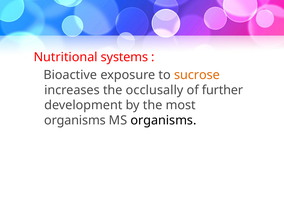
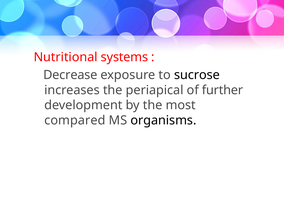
Bioactive: Bioactive -> Decrease (70, 75)
sucrose colour: orange -> black (197, 75)
occlusally: occlusally -> periapical (155, 90)
organisms: organisms -> compared (75, 120)
